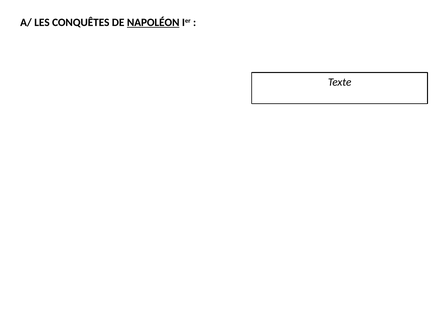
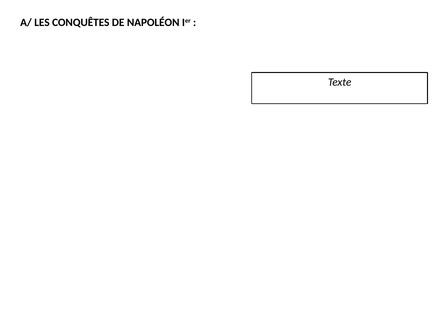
NAPOLÉON underline: present -> none (153, 22)
